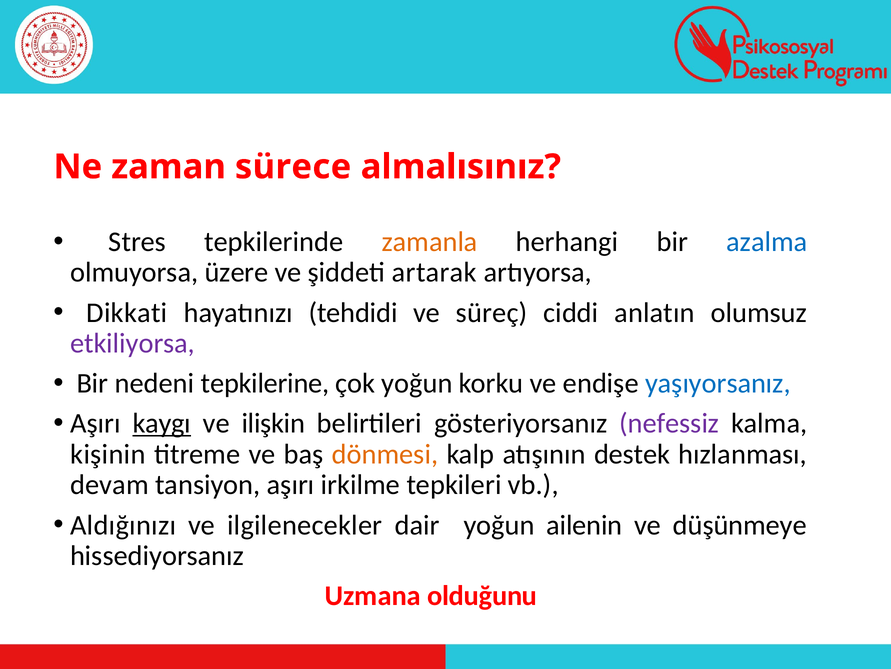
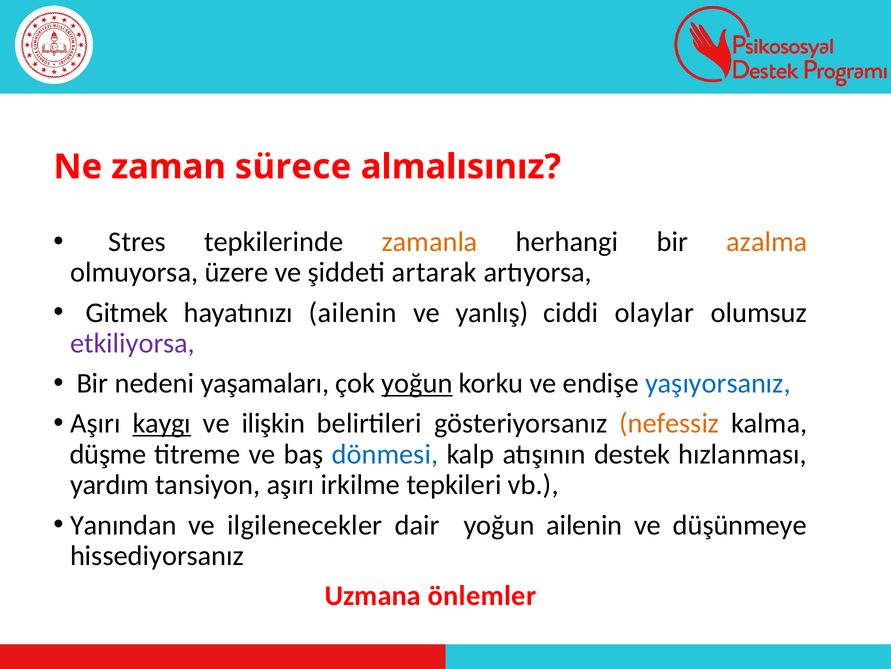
azalma colour: blue -> orange (767, 242)
Dikkati: Dikkati -> Gitmek (127, 312)
hayatınızı tehdidi: tehdidi -> ailenin (353, 312)
süreç: süreç -> yanlış (492, 312)
anlatın: anlatın -> olaylar (654, 312)
tepkilerine: tepkilerine -> yaşamaları (265, 383)
yoğun underline: none -> present (417, 383)
nefessiz colour: purple -> orange (669, 423)
kişinin: kişinin -> düşme (108, 454)
dönmesi colour: orange -> blue (385, 454)
devam: devam -> yardım (110, 485)
Aldığınızı: Aldığınızı -> Yanından (123, 525)
olduğunu: olduğunu -> önlemler (482, 595)
